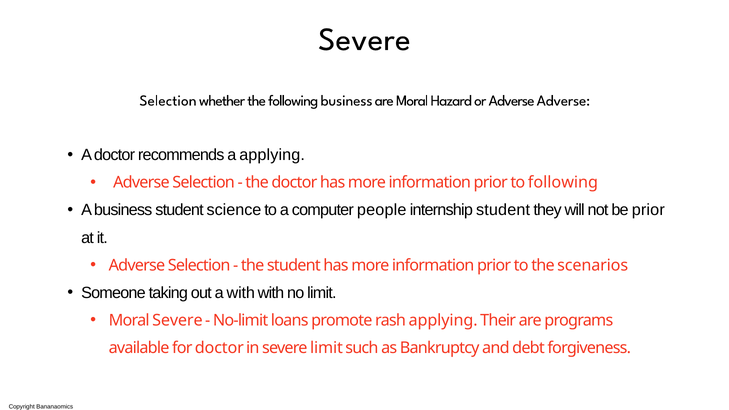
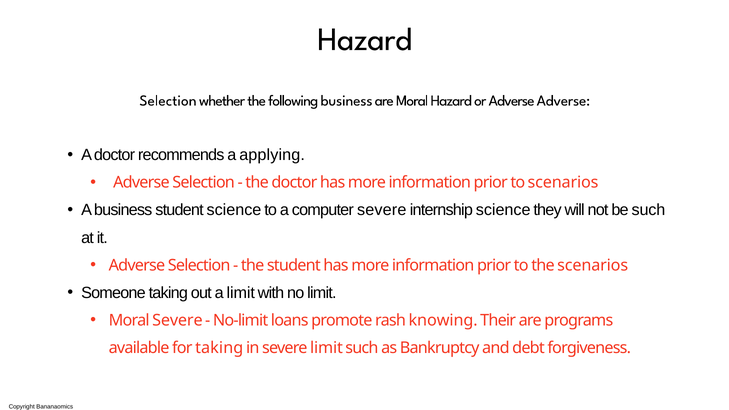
Severe: Severe -> Hazard (365, 39)
to following: following -> scenarios (563, 183)
computer people: people -> severe (382, 210)
internship student: student -> science (503, 210)
be prior: prior -> such (648, 210)
a with: with -> limit (241, 293)
rash applying: applying -> knowing (443, 320)
for doctor: doctor -> taking (219, 348)
